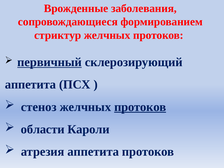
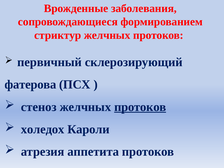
первичный underline: present -> none (50, 62)
аппетита: аппетита -> фатерова (30, 85)
области: области -> холедох (43, 129)
